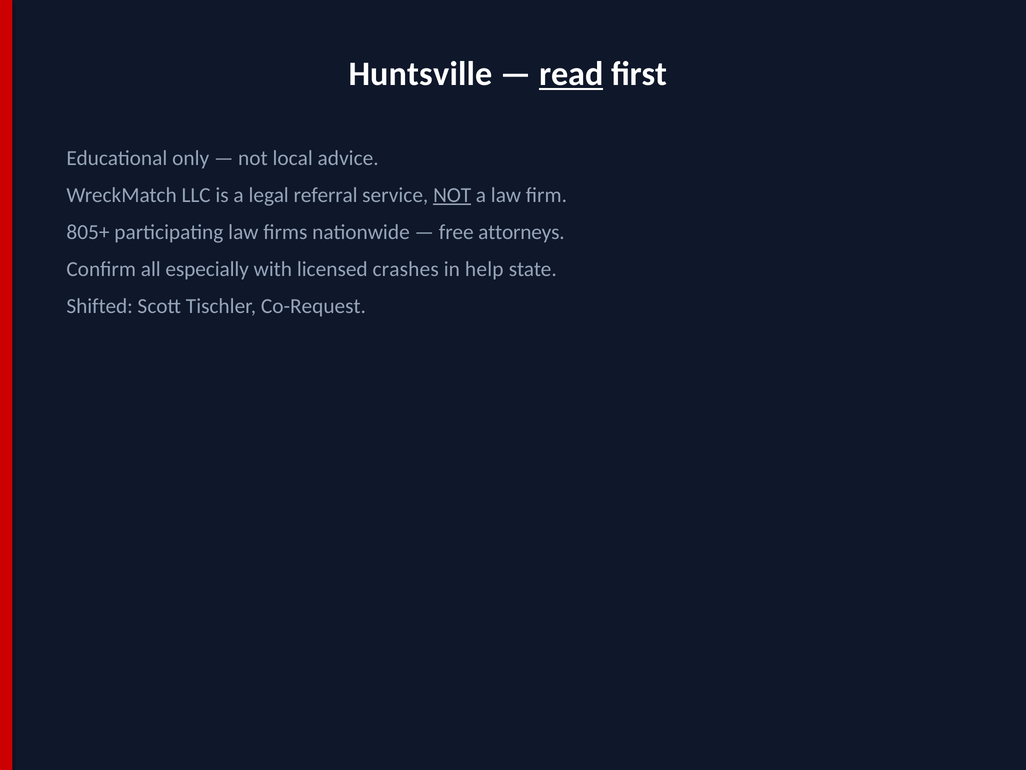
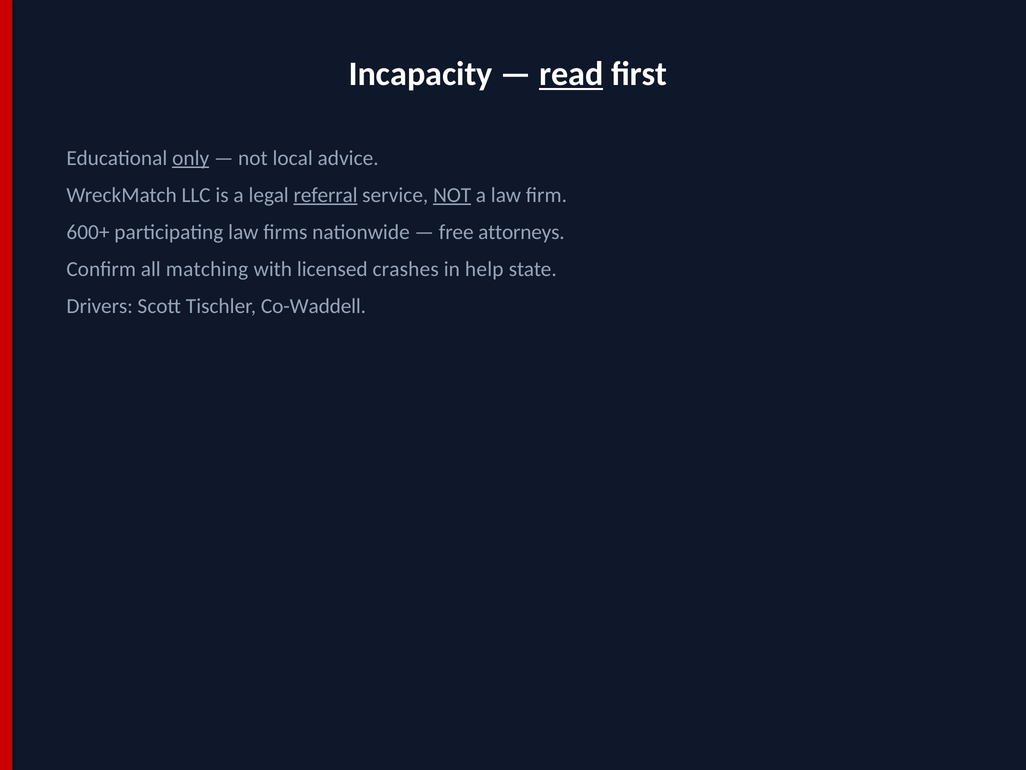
Huntsville: Huntsville -> Incapacity (421, 74)
only underline: none -> present (191, 158)
referral underline: none -> present (326, 195)
805+: 805+ -> 600+ (88, 232)
especially: especially -> matching (207, 269)
Shifted: Shifted -> Drivers (100, 306)
Co-Request: Co-Request -> Co-Waddell (314, 306)
